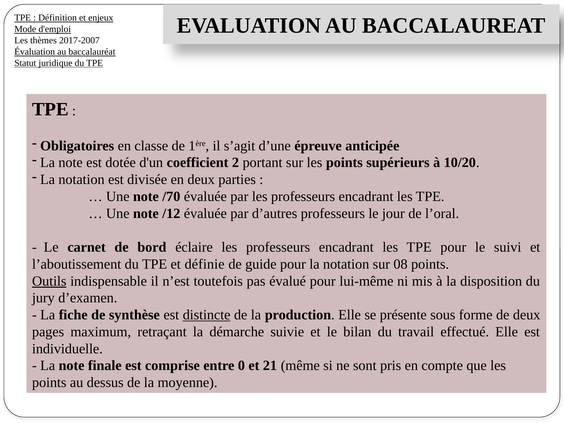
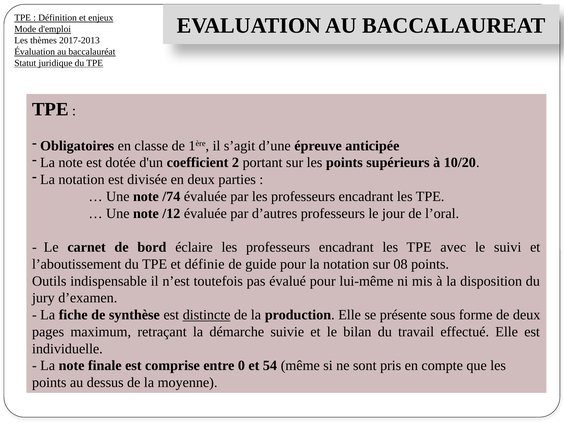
2017-2007: 2017-2007 -> 2017-2013 (79, 40)
/70: /70 -> /74 (171, 196)
TPE pour: pour -> avec (453, 247)
Outils underline: present -> none (49, 281)
21: 21 -> 54 (270, 366)
